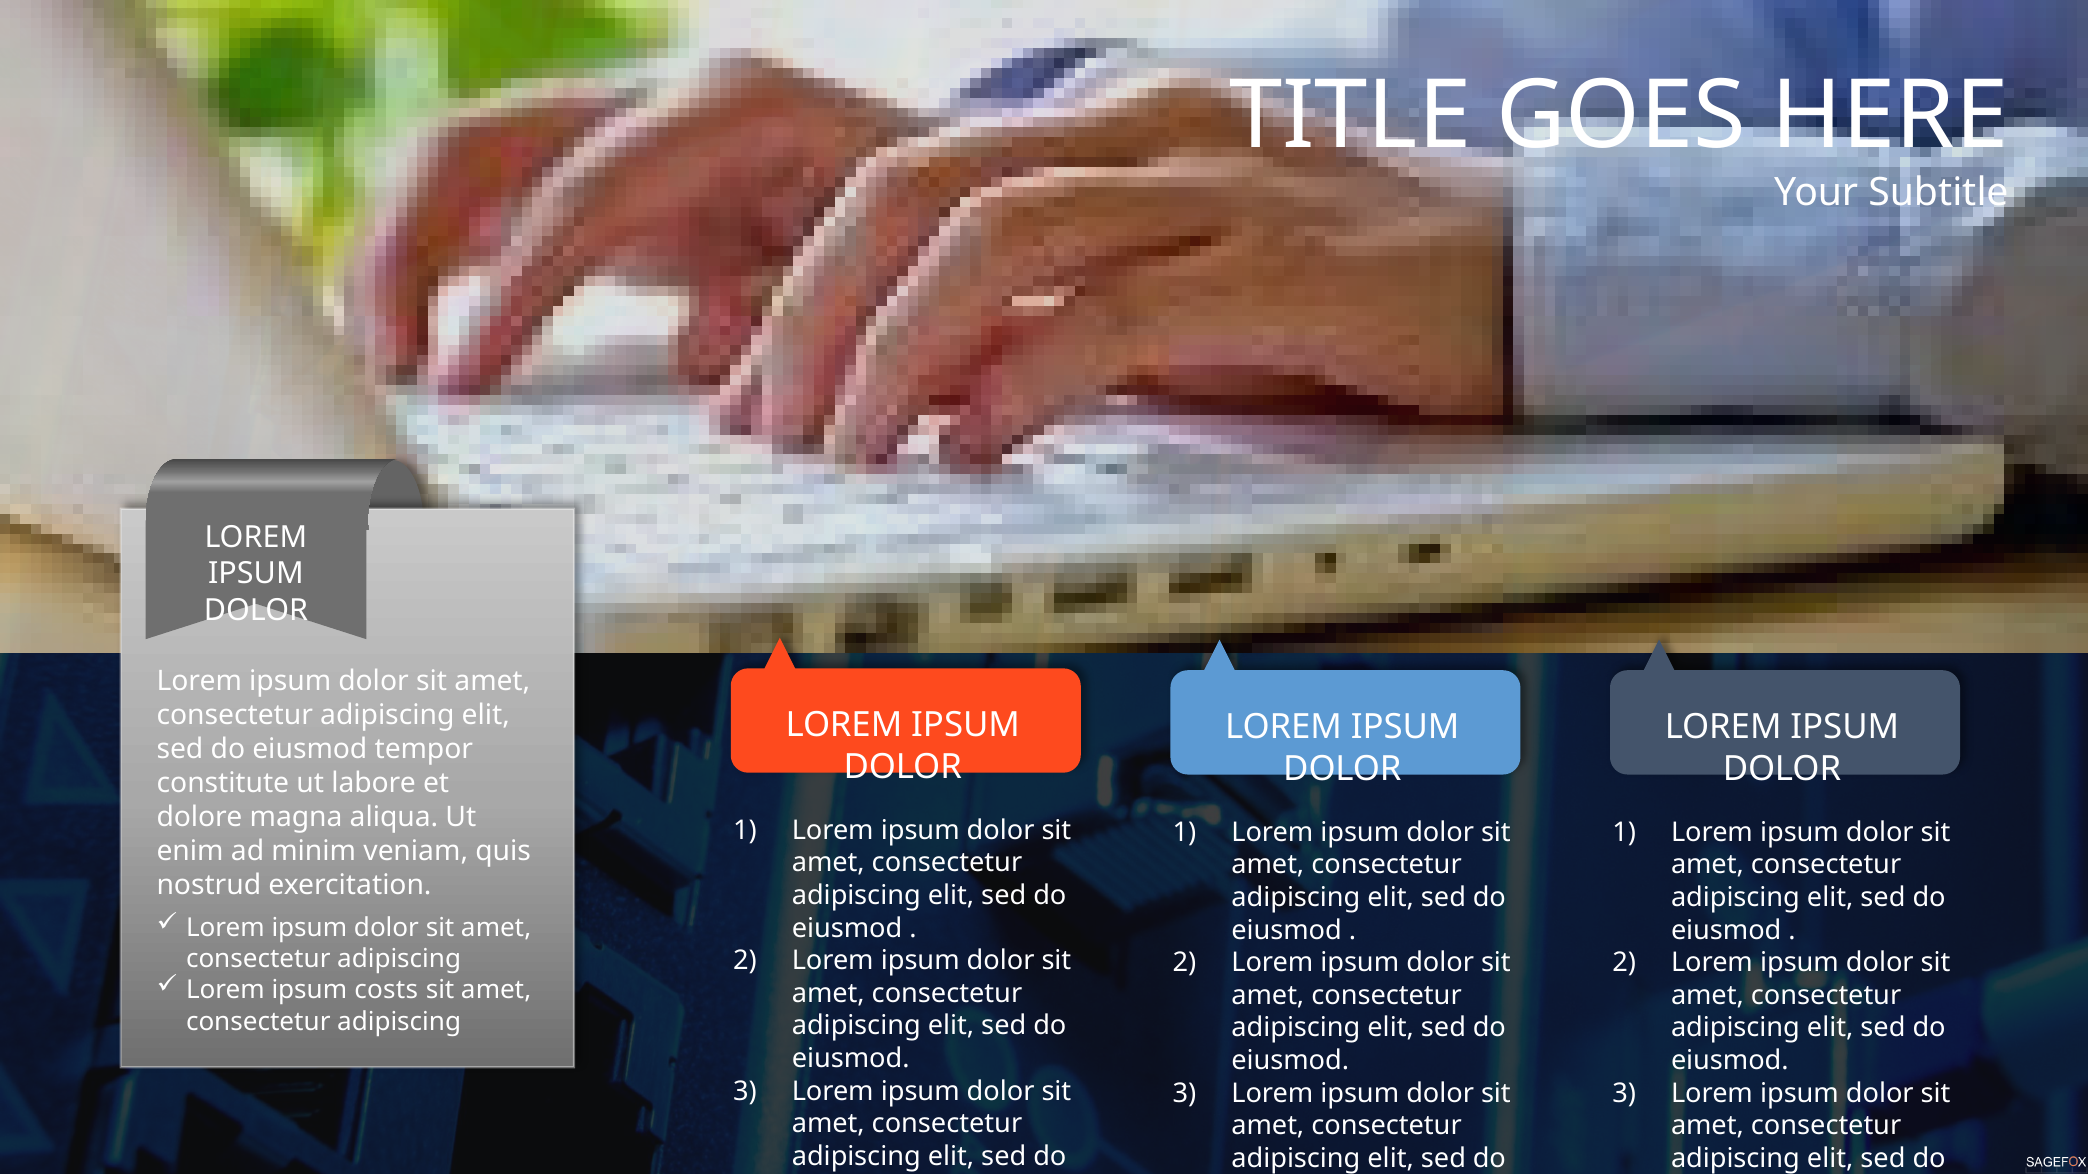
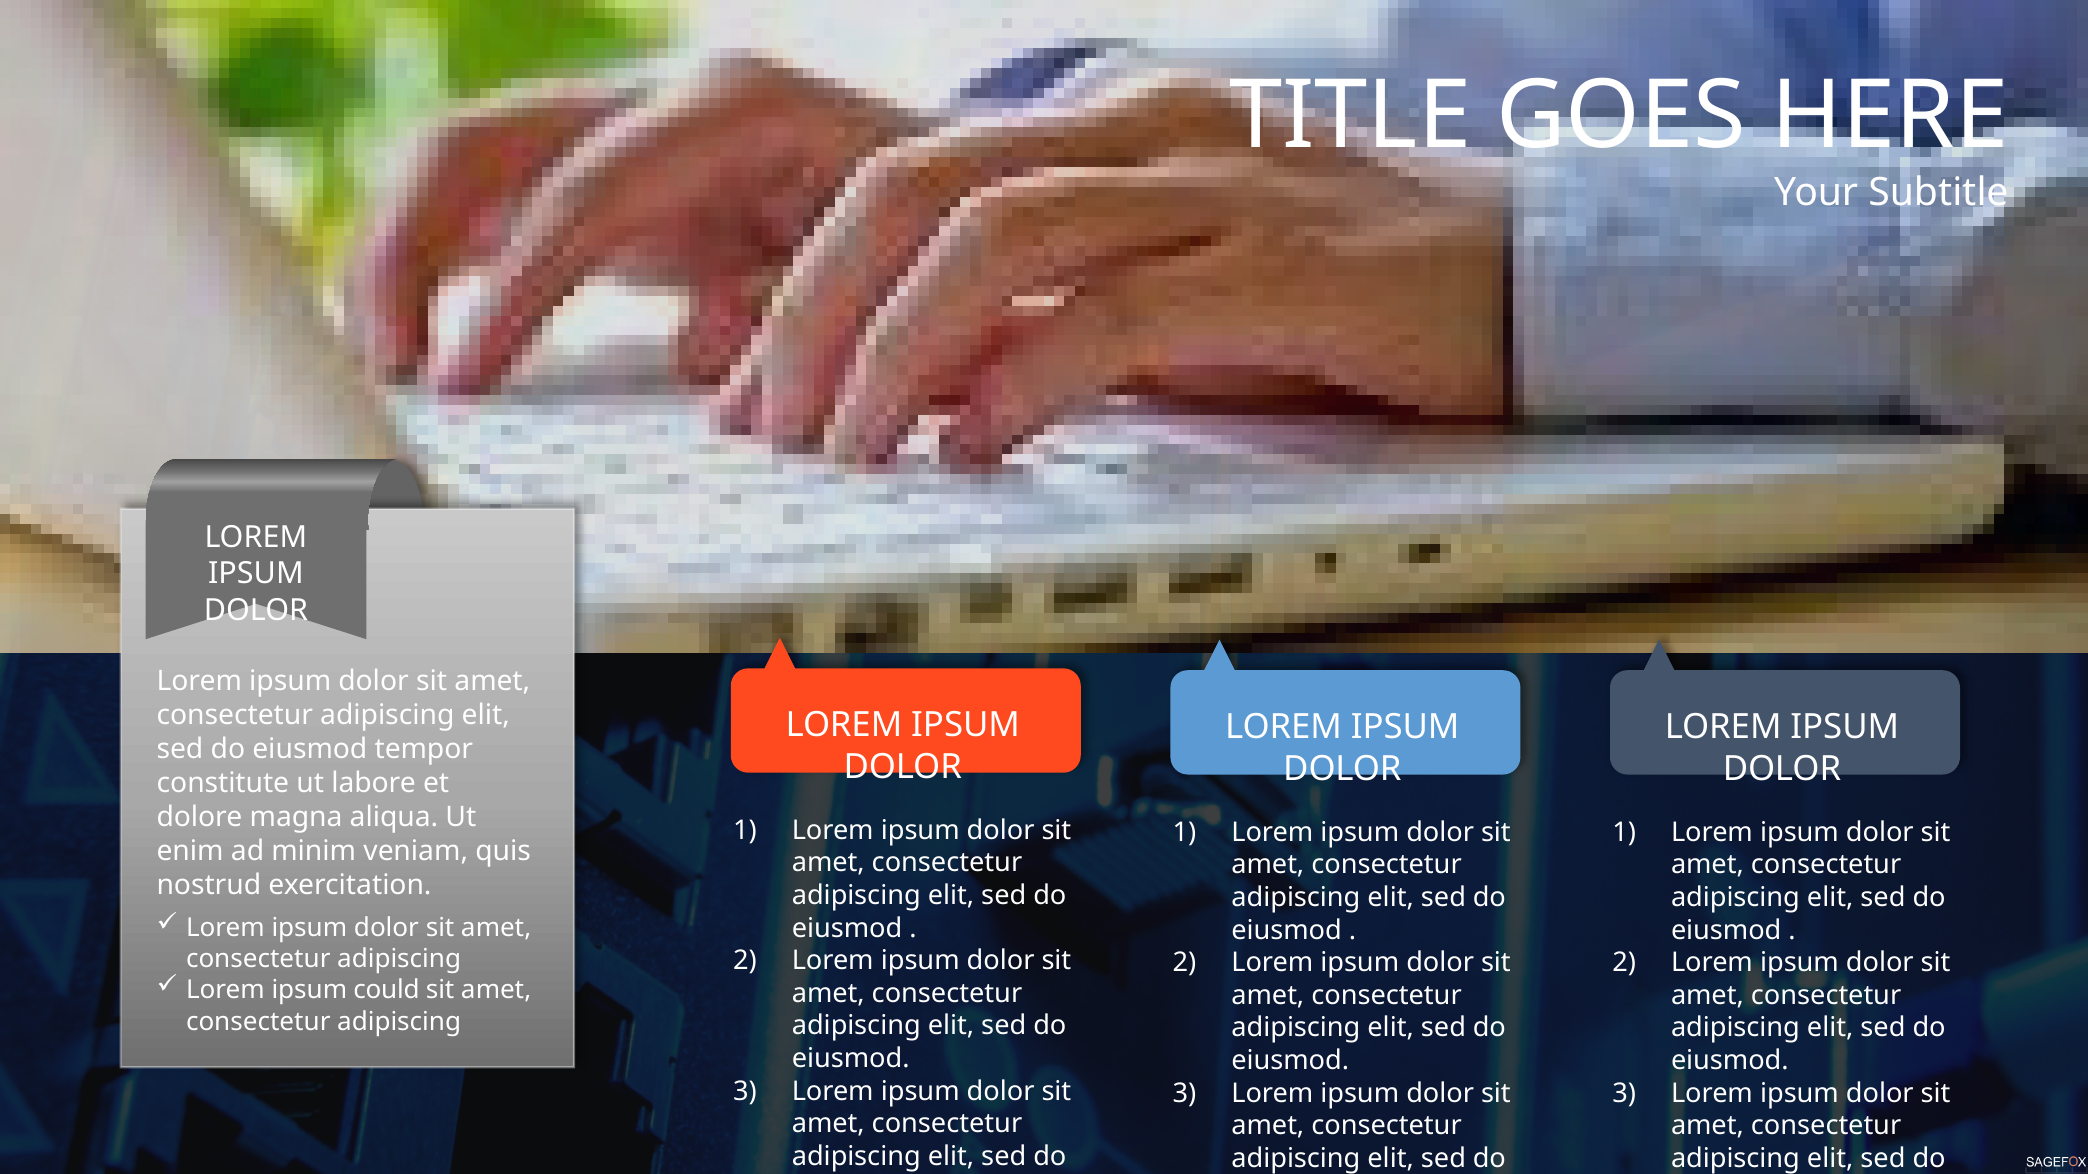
costs: costs -> could (386, 991)
